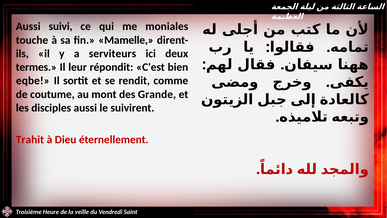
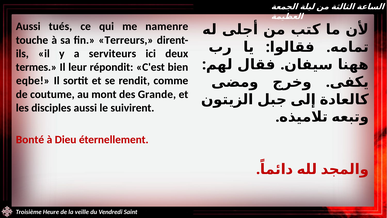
suivi: suivi -> tués (60, 26)
moniales: moniales -> namenre (167, 26)
Mamelle: Mamelle -> Terreurs (126, 40)
Trahit: Trahit -> Bonté (30, 139)
